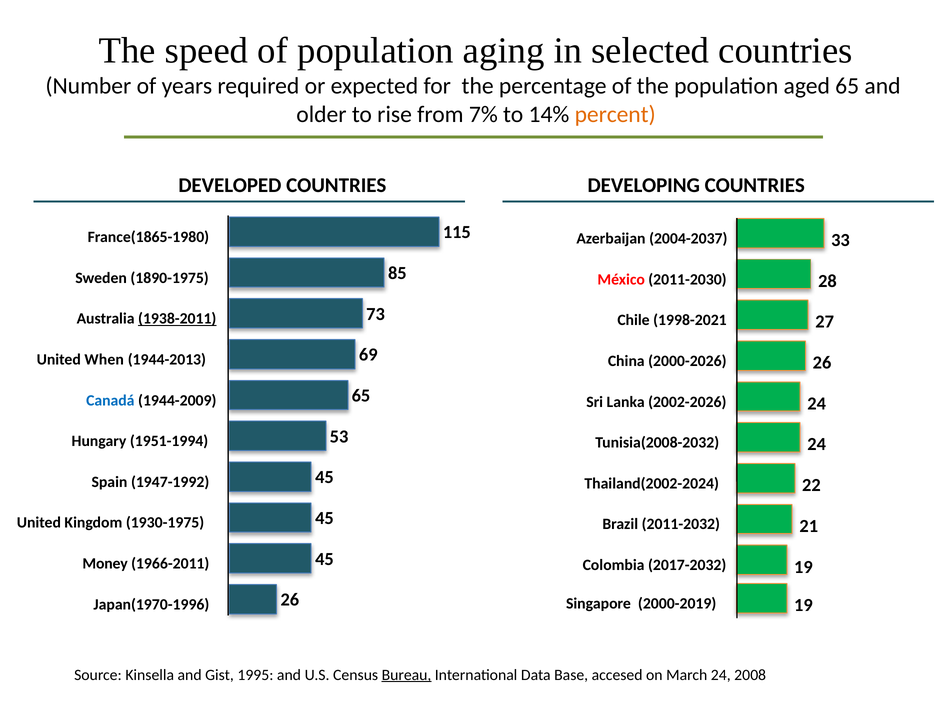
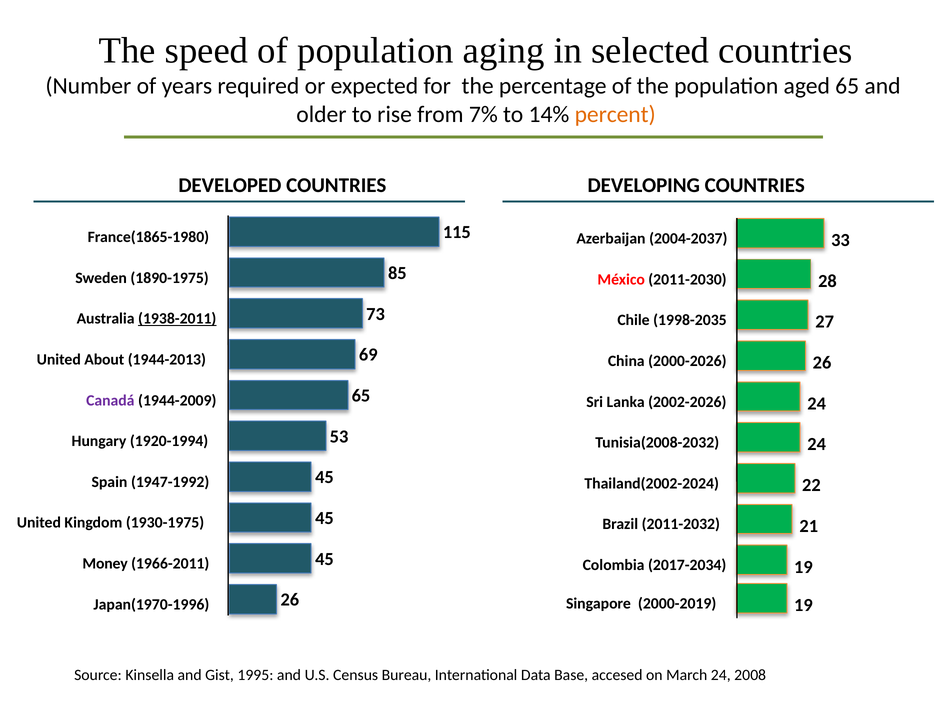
1998-2021: 1998-2021 -> 1998-2035 (690, 320)
When: When -> About (104, 359)
Canadá colour: blue -> purple (110, 400)
1951-1994: 1951-1994 -> 1920-1994 (169, 441)
2017-2032: 2017-2032 -> 2017-2034 (687, 565)
Bureau underline: present -> none (407, 675)
